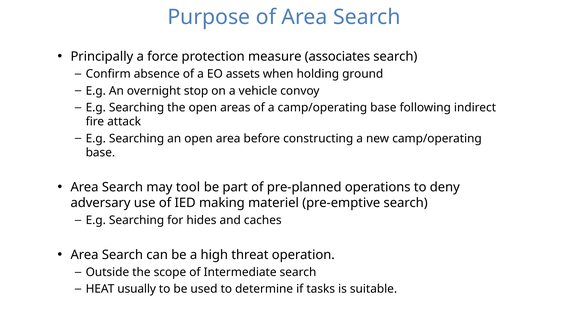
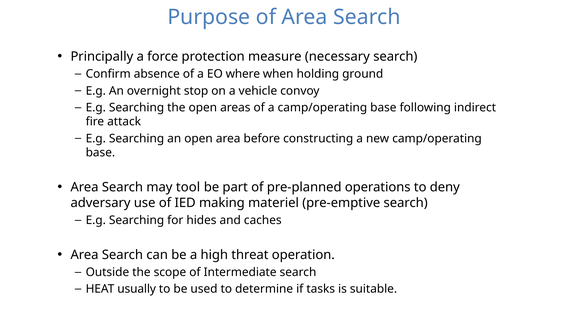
associates: associates -> necessary (337, 57)
assets: assets -> where (243, 74)
